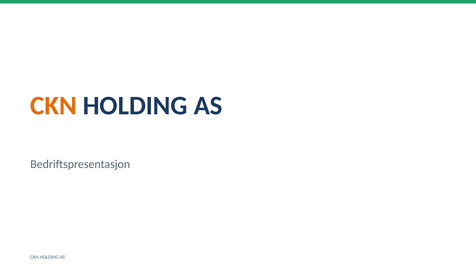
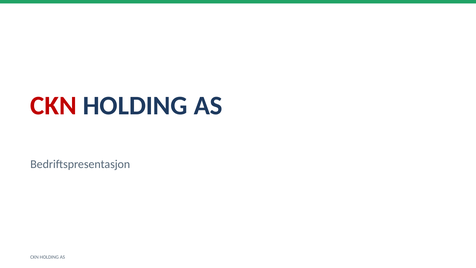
CKN colour: orange -> red (53, 106)
